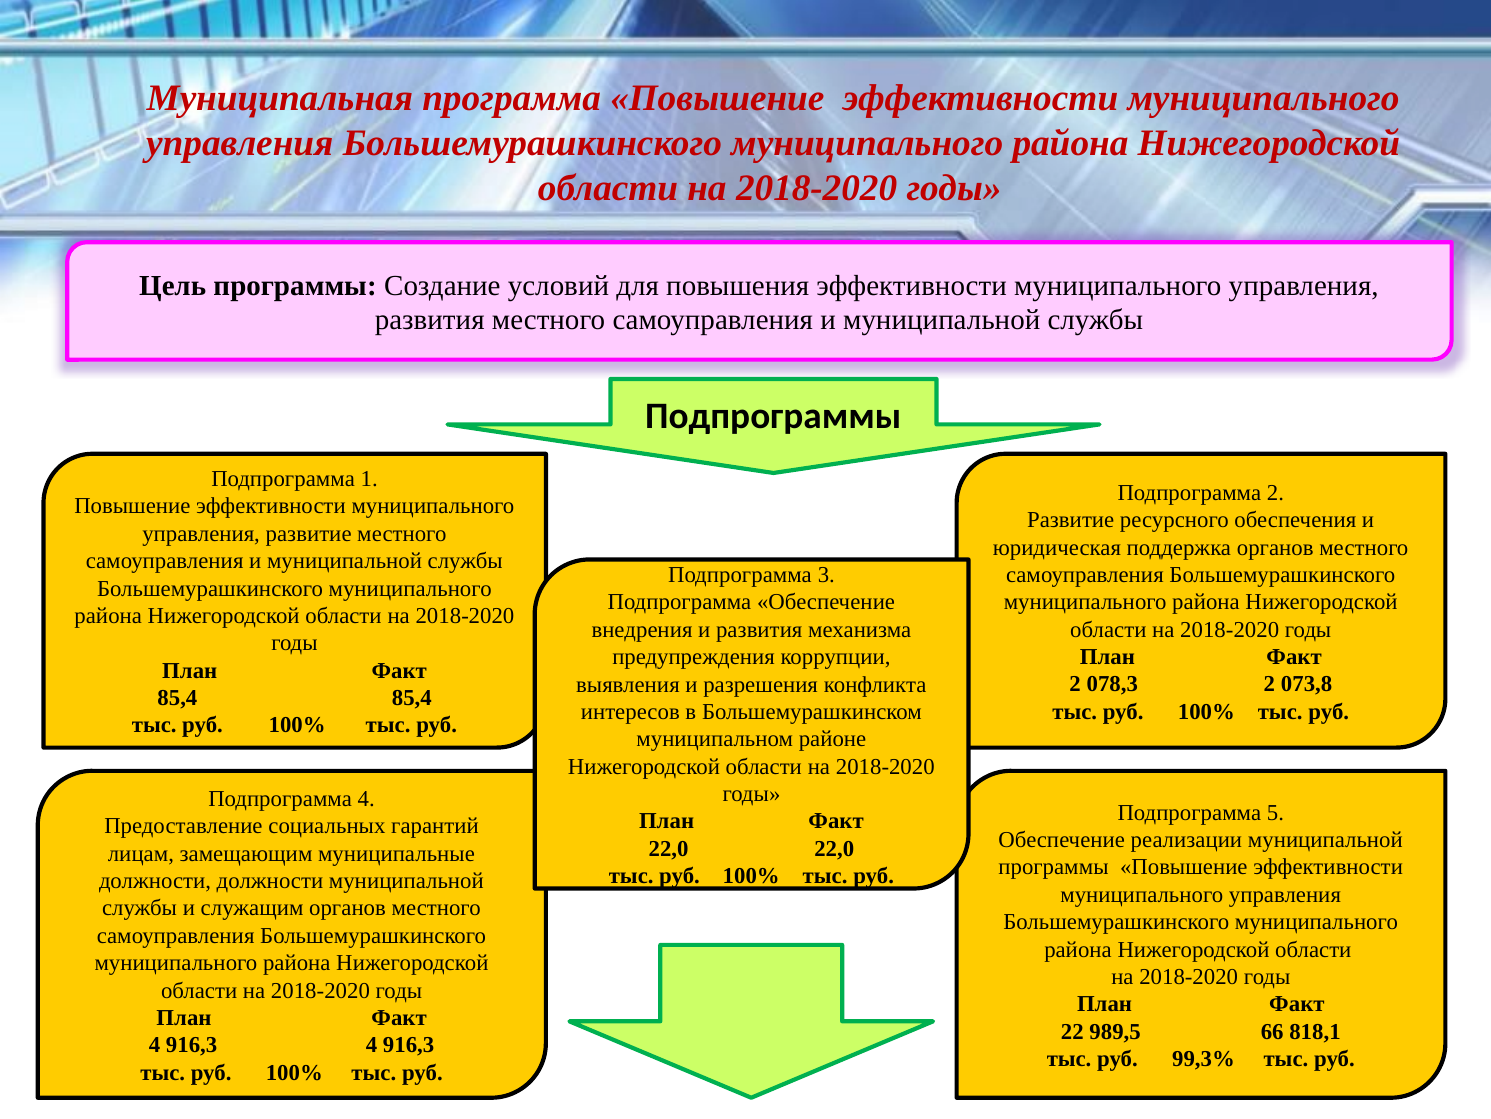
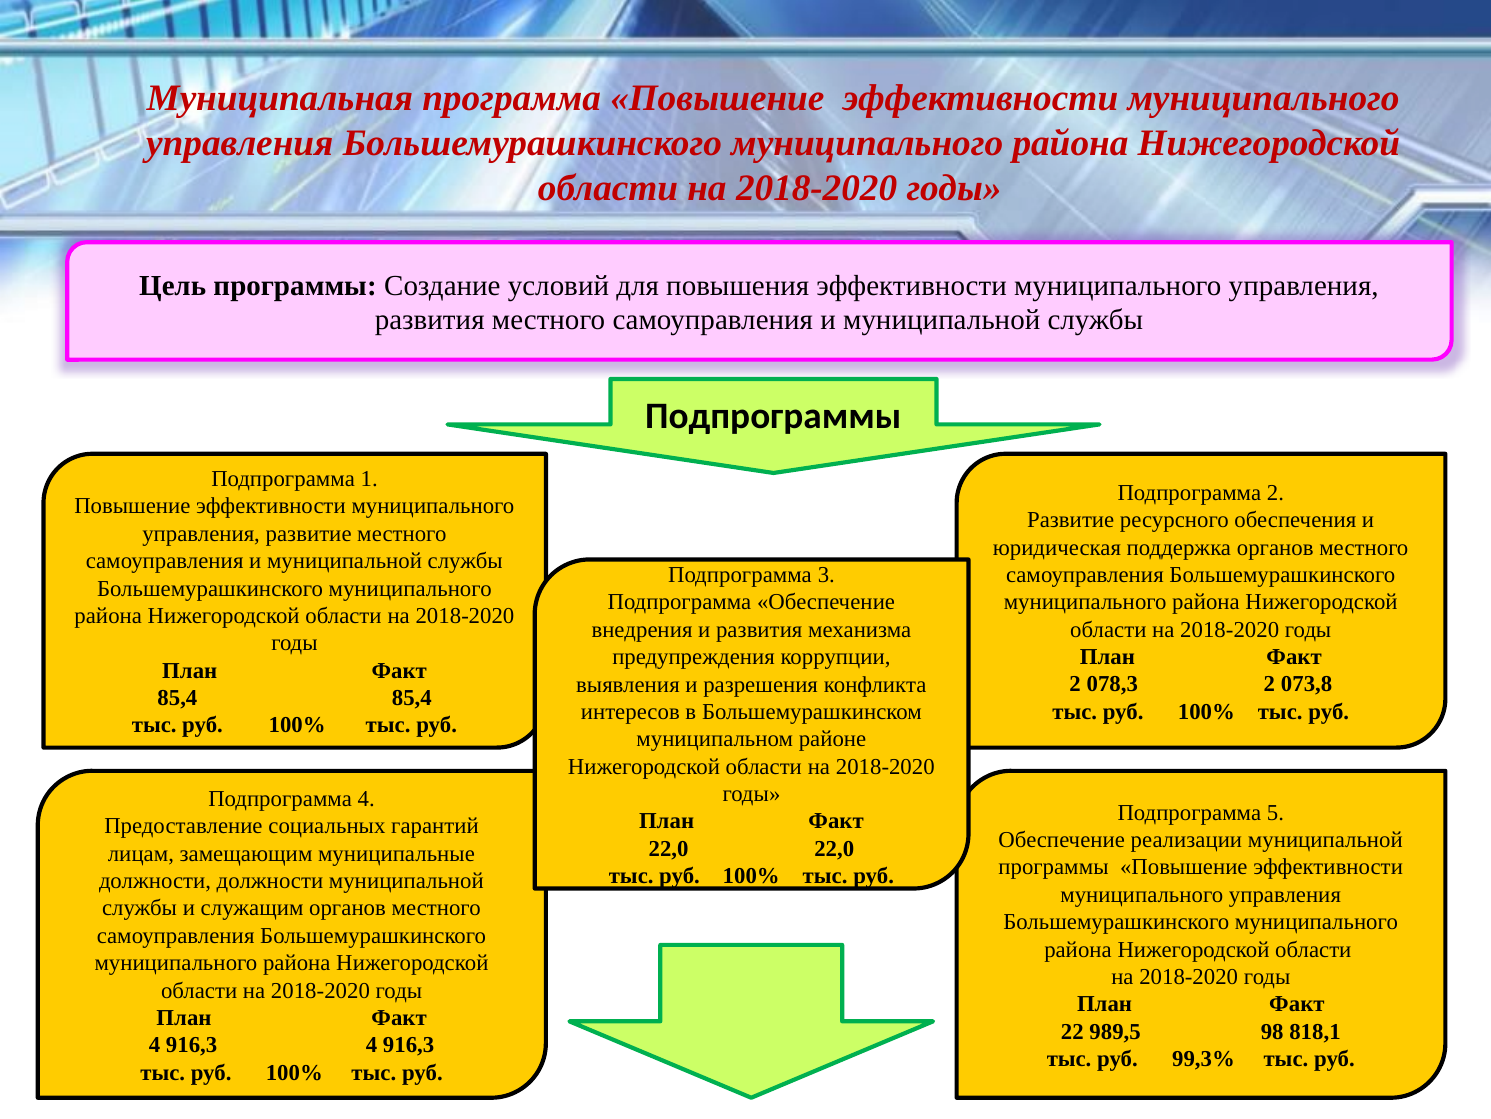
66: 66 -> 98 (1272, 1031)
